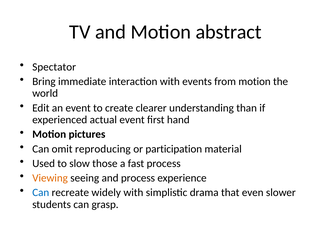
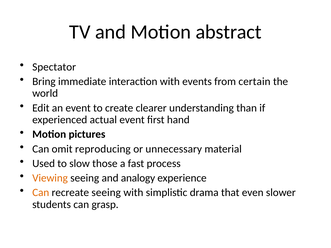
from motion: motion -> certain (254, 82)
participation: participation -> unnecessary (174, 149)
and process: process -> analogy (138, 178)
Can colour: blue -> orange (41, 193)
recreate widely: widely -> seeing (106, 193)
